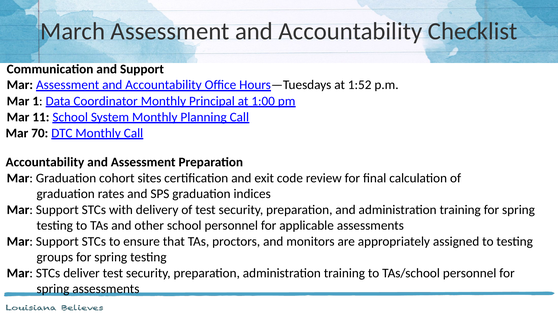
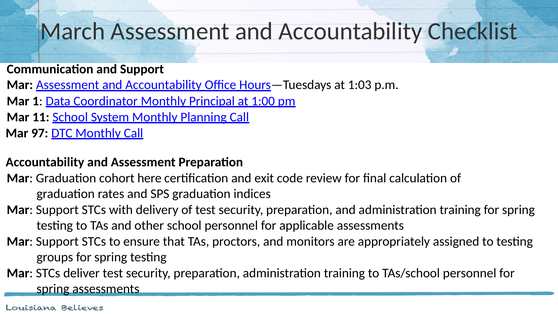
1:52: 1:52 -> 1:03 (360, 85)
70: 70 -> 97 (40, 133)
sites: sites -> here (149, 178)
